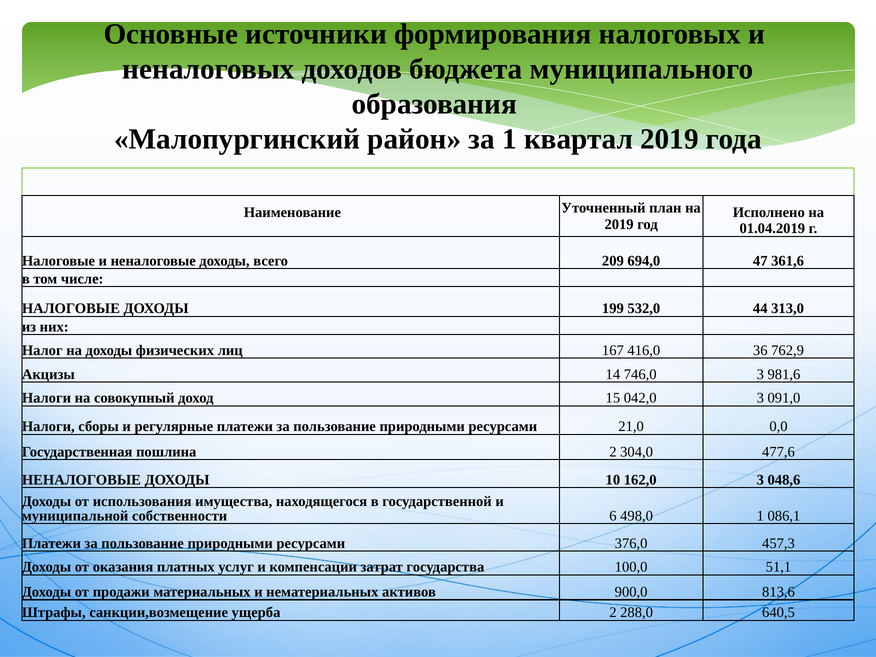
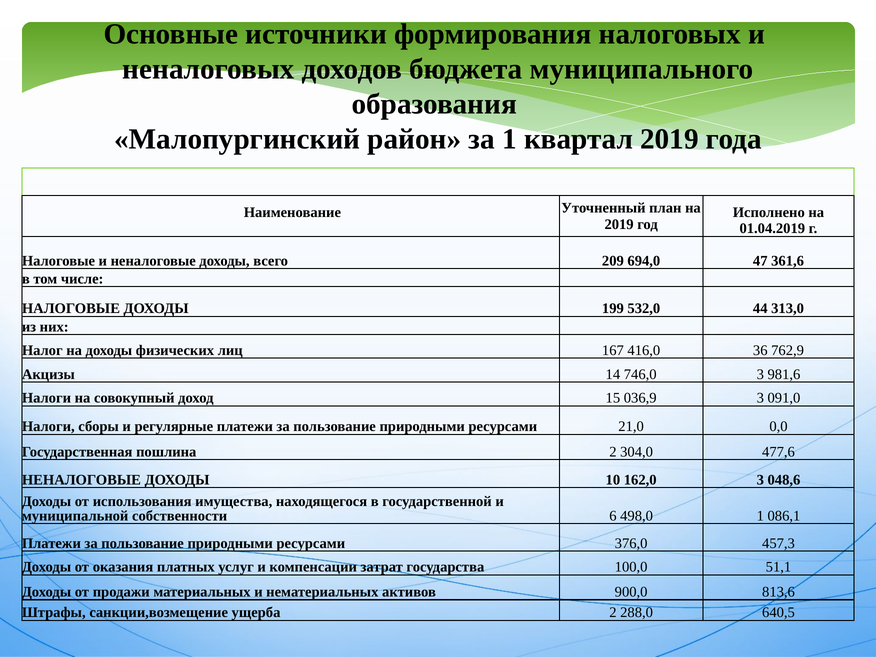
042,0: 042,0 -> 036,9 (640, 398)
